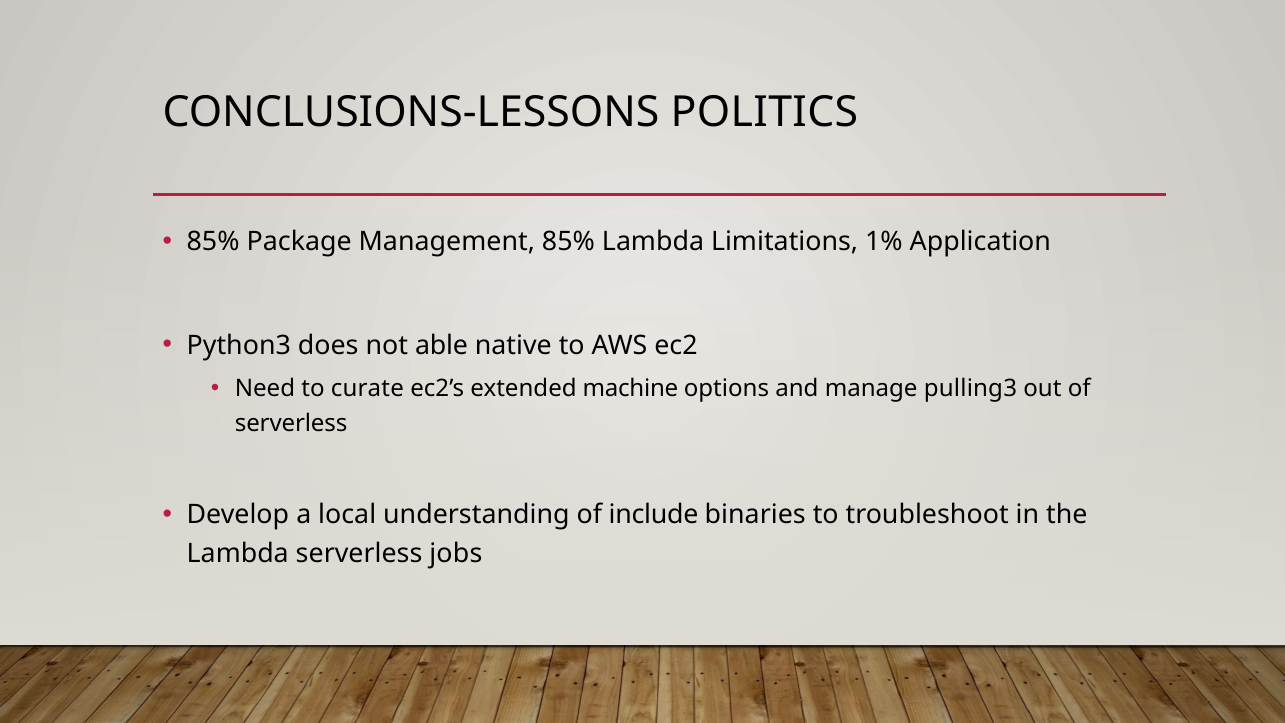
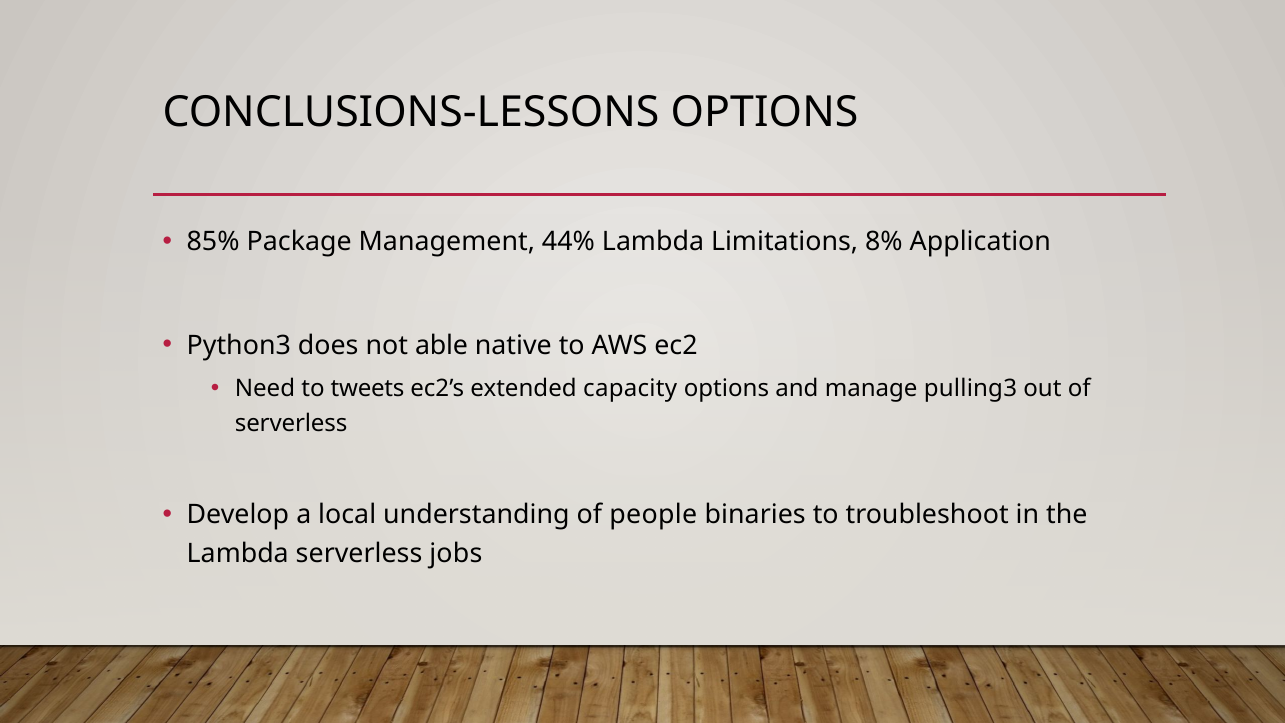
CONCLUSIONS-LESSONS POLITICS: POLITICS -> OPTIONS (765, 113)
Management 85%: 85% -> 44% (568, 242)
1%: 1% -> 8% (884, 242)
curate: curate -> tweets (368, 388)
machine: machine -> capacity (630, 388)
include: include -> people (653, 515)
